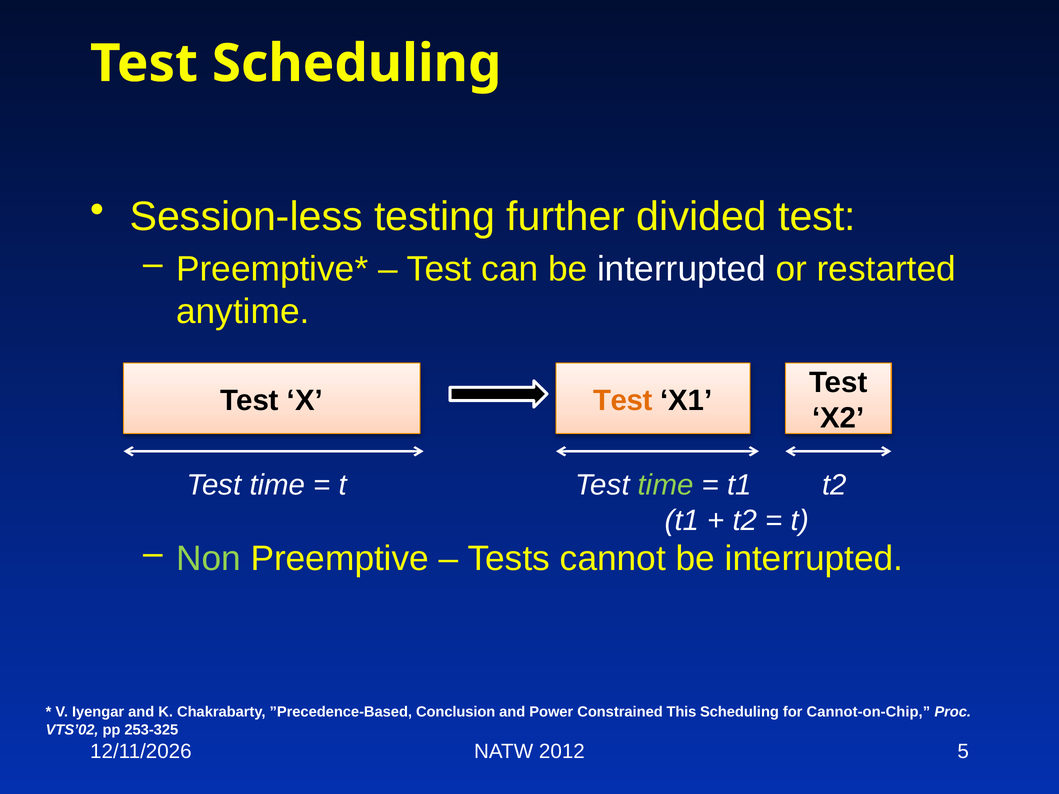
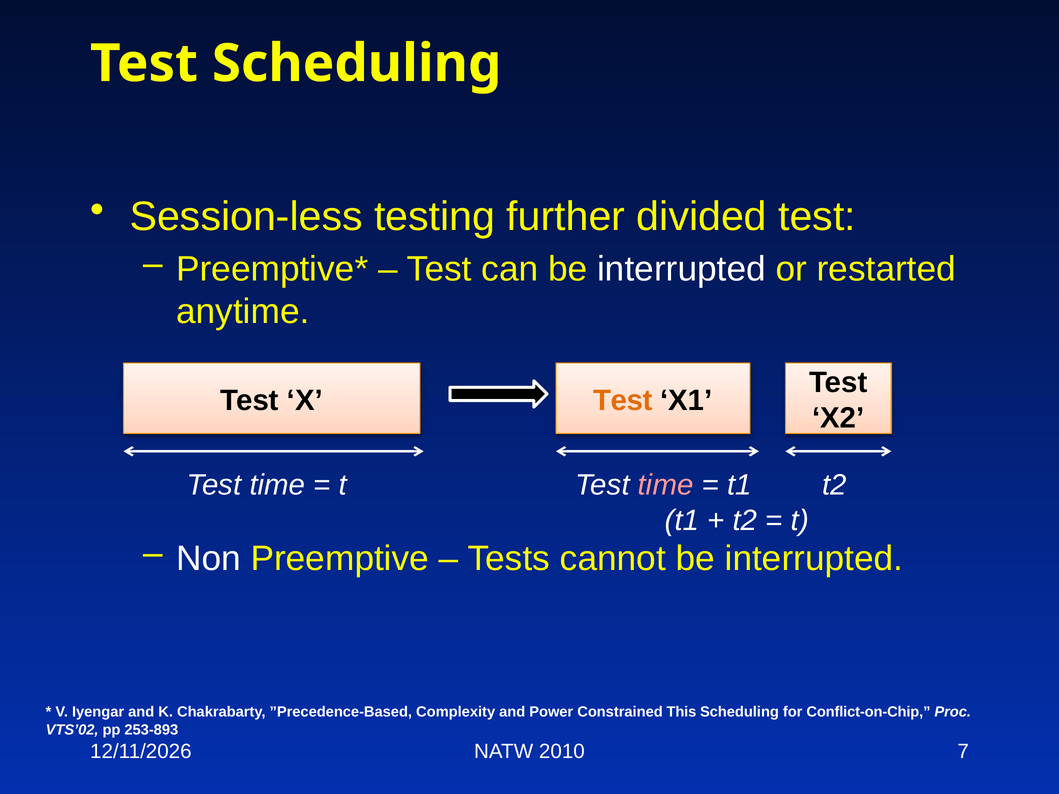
time colour: light green -> pink (666, 485)
Non colour: light green -> white (208, 559)
Conclusion: Conclusion -> Complexity (456, 712)
Cannot-on-Chip: Cannot-on-Chip -> Conflict-on-Chip (868, 712)
253-325: 253-325 -> 253-893 (151, 730)
2012: 2012 -> 2010 (562, 752)
5: 5 -> 7 (963, 752)
